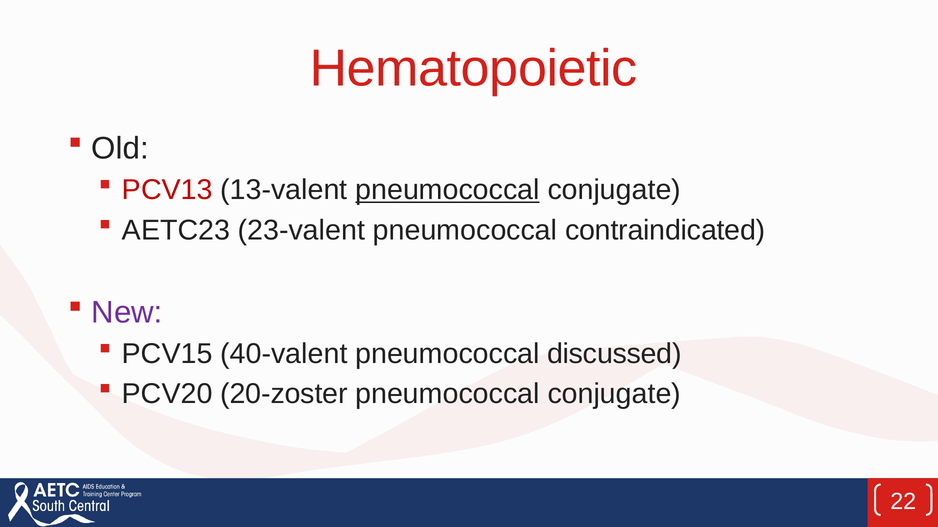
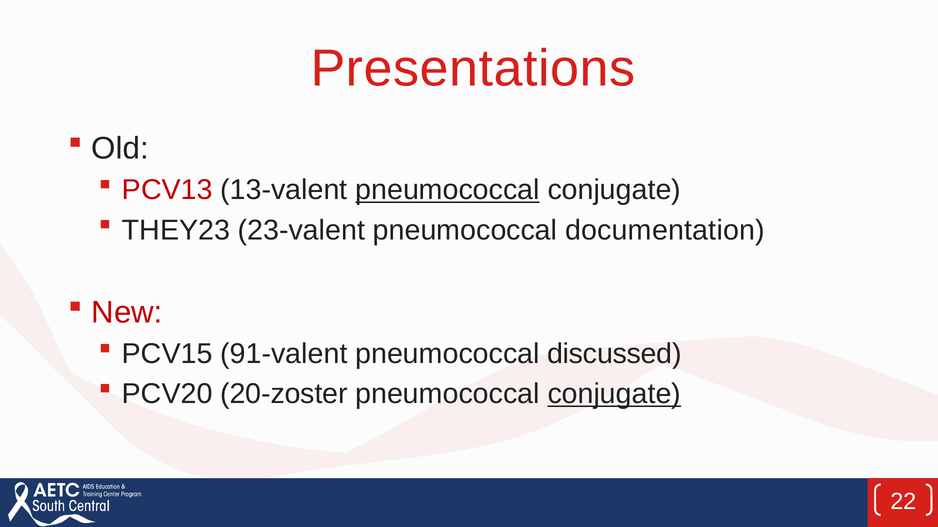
Hematopoietic: Hematopoietic -> Presentations (473, 69)
AETC23: AETC23 -> THEY23 (176, 230)
contraindicated: contraindicated -> documentation (665, 230)
New colour: purple -> red (127, 313)
40-valent: 40-valent -> 91-valent (284, 354)
conjugate underline: none -> present (614, 394)
